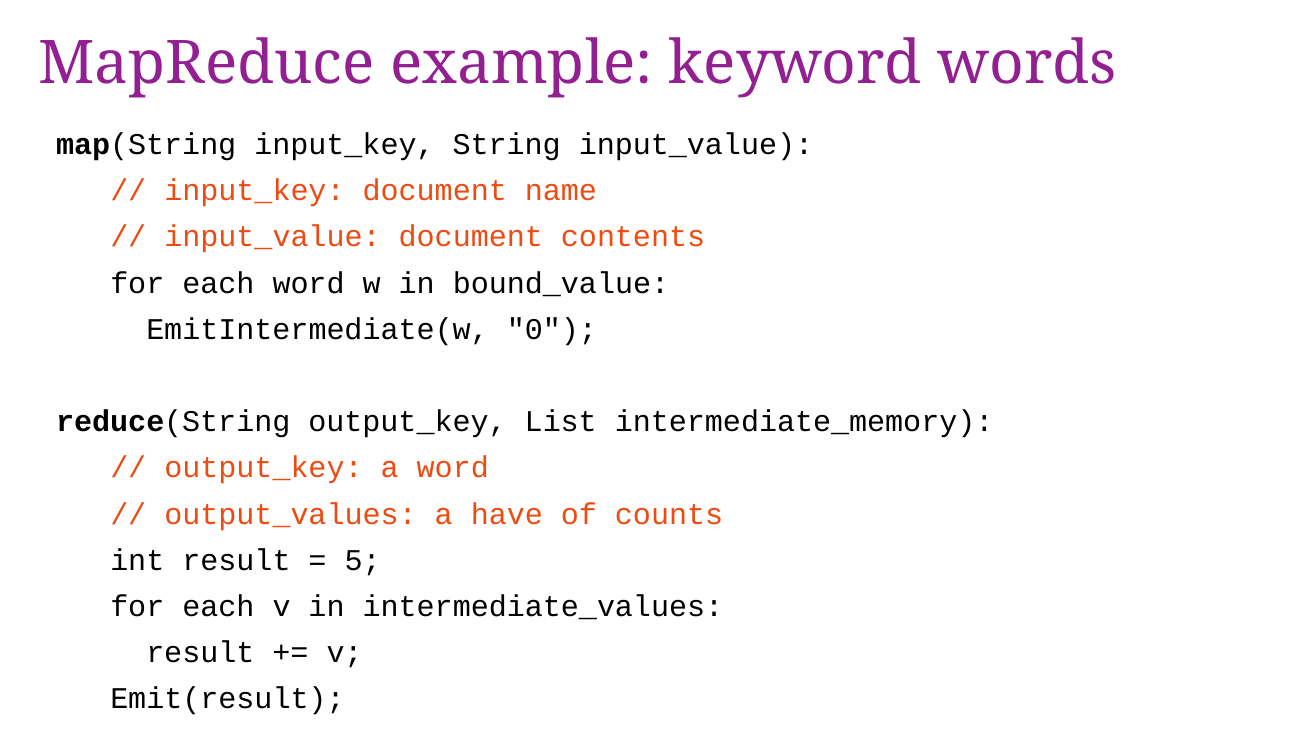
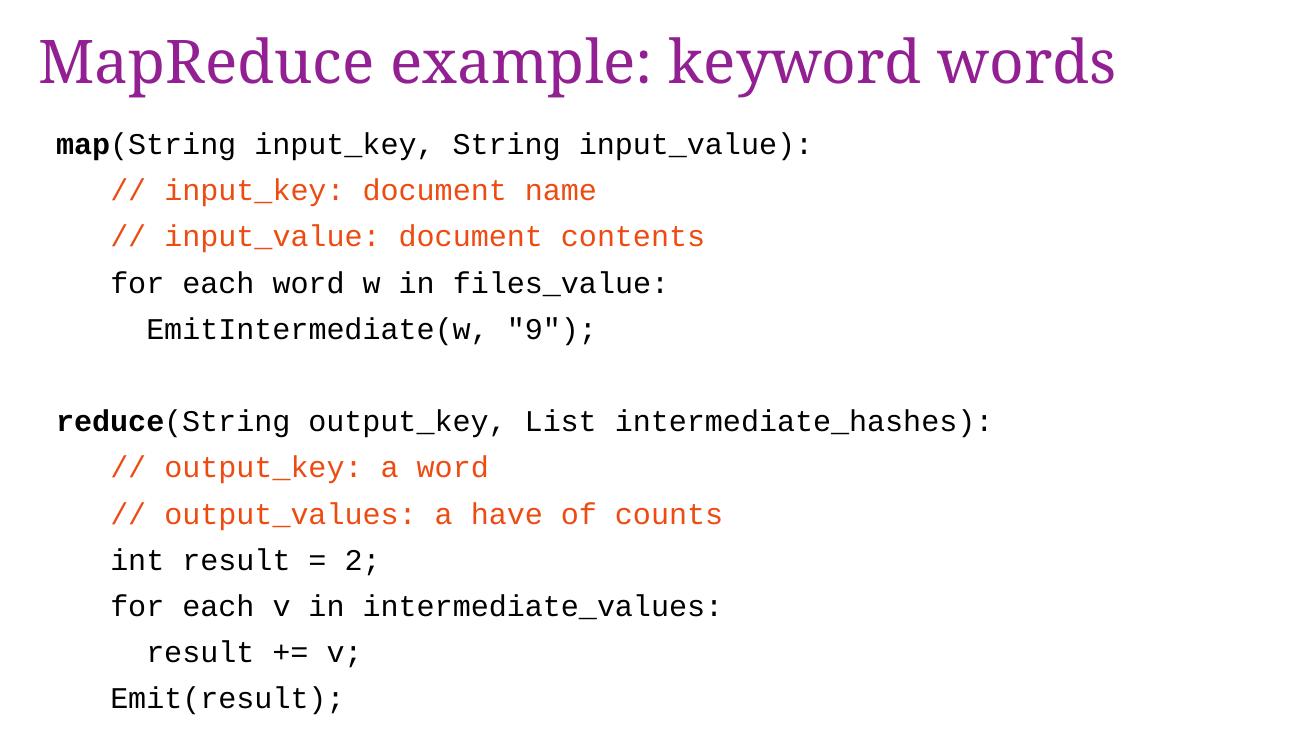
bound_value: bound_value -> files_value (561, 283)
0: 0 -> 9 (552, 329)
intermediate_memory: intermediate_memory -> intermediate_hashes (804, 422)
5: 5 -> 2 (363, 560)
